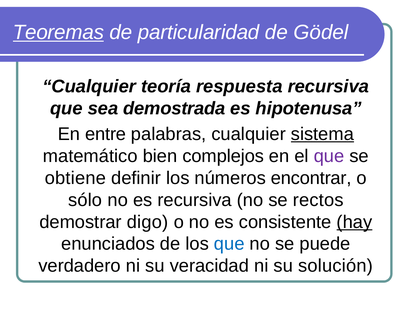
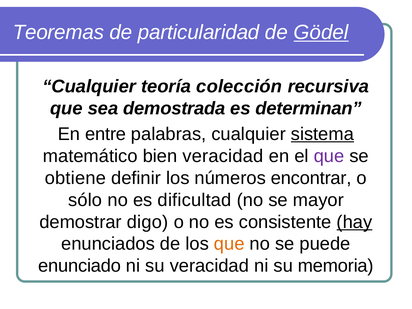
Teoremas underline: present -> none (58, 32)
Gödel underline: none -> present (321, 32)
respuesta: respuesta -> colección (239, 86)
hipotenusa: hipotenusa -> determinan (309, 108)
bien complejos: complejos -> veracidad (223, 156)
es recursiva: recursiva -> dificultad (195, 200)
rectos: rectos -> mayor (318, 200)
que colour: blue -> orange (229, 244)
verdadero: verdadero -> enunciado (80, 266)
solución: solución -> memoria (336, 266)
